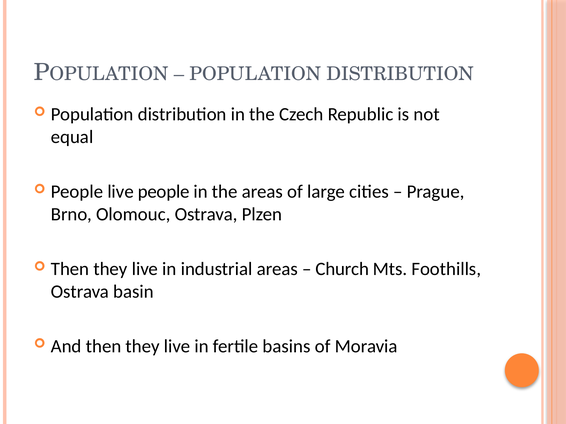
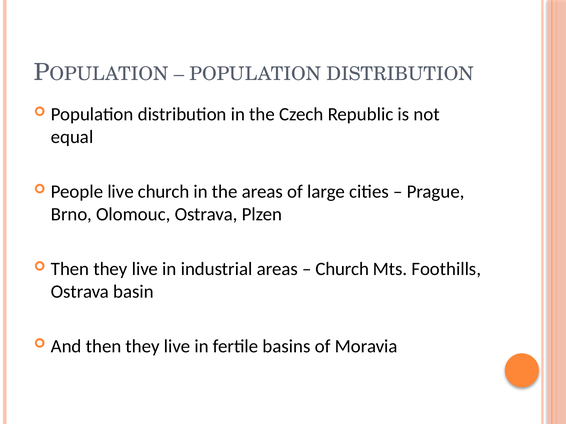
live people: people -> church (164, 192)
